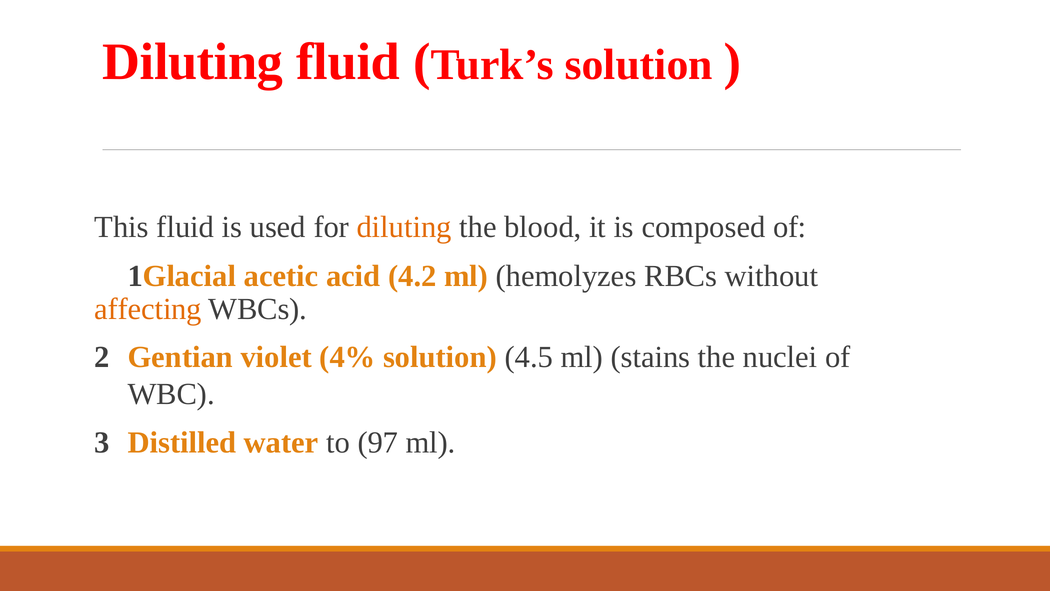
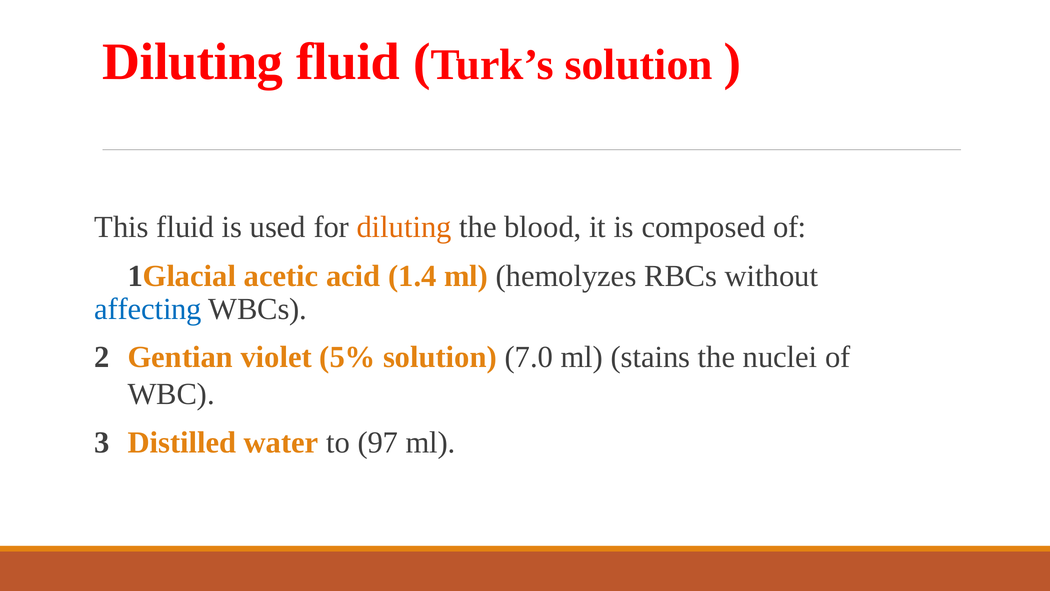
4.2: 4.2 -> 1.4 (412, 276)
affecting colour: orange -> blue (148, 309)
4%: 4% -> 5% (348, 357)
4.5: 4.5 -> 7.0 (529, 357)
